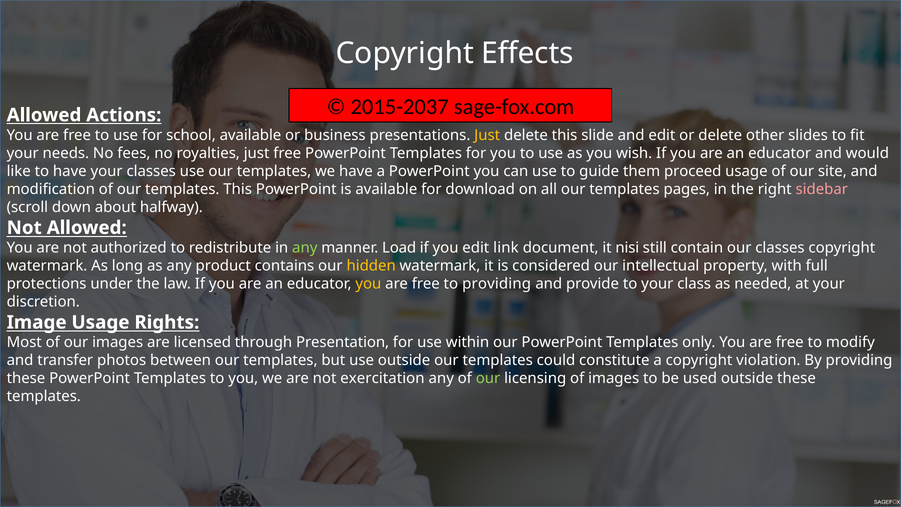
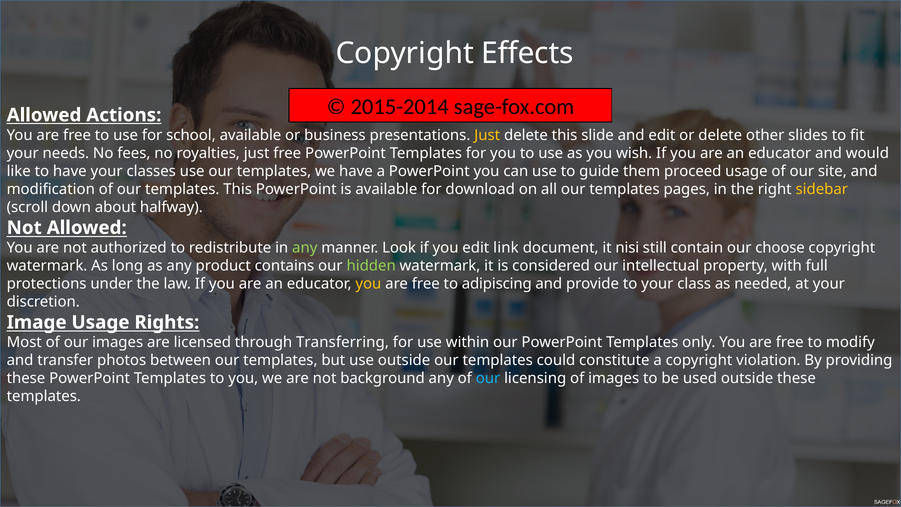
2015-2037: 2015-2037 -> 2015-2014 (400, 107)
sidebar colour: pink -> yellow (822, 189)
Load: Load -> Look (399, 248)
our classes: classes -> choose (780, 248)
hidden colour: yellow -> light green (371, 266)
to providing: providing -> adipiscing (497, 284)
Presentation: Presentation -> Transferring (342, 342)
exercitation: exercitation -> background (383, 378)
our colour: light green -> light blue (488, 378)
